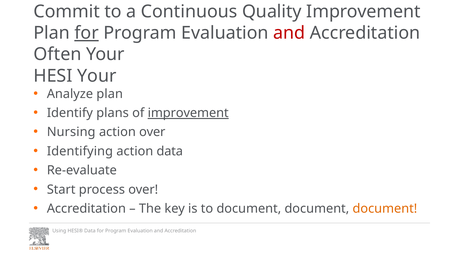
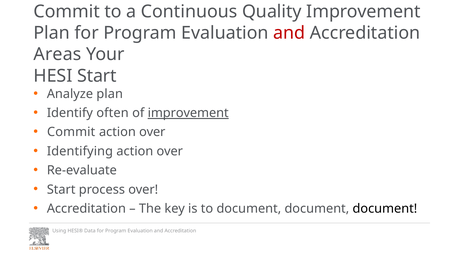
for underline: present -> none (87, 33)
Often: Often -> Areas (58, 54)
HESI Your: Your -> Start (97, 76)
plans: plans -> often (113, 113)
Nursing: Nursing -> Commit (71, 132)
data: data -> over (170, 151)
document colour: orange -> black (385, 209)
